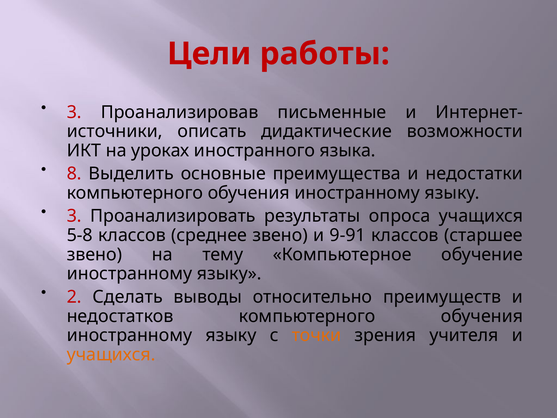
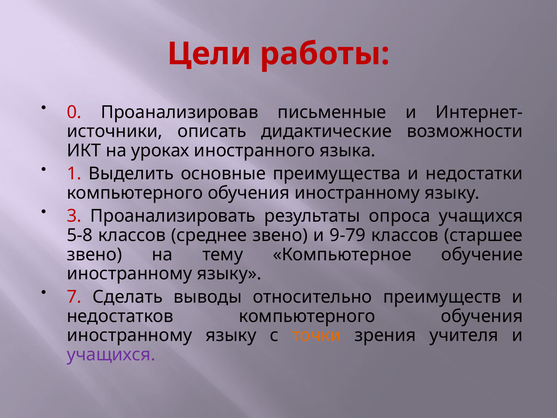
3: 3 -> 0 (74, 112)
8: 8 -> 1 (74, 174)
9-91: 9-91 -> 9-79 (348, 235)
2: 2 -> 7 (74, 297)
учащихся colour: orange -> purple (111, 354)
